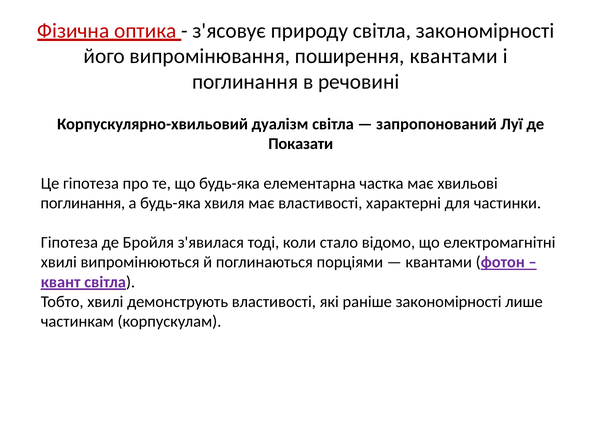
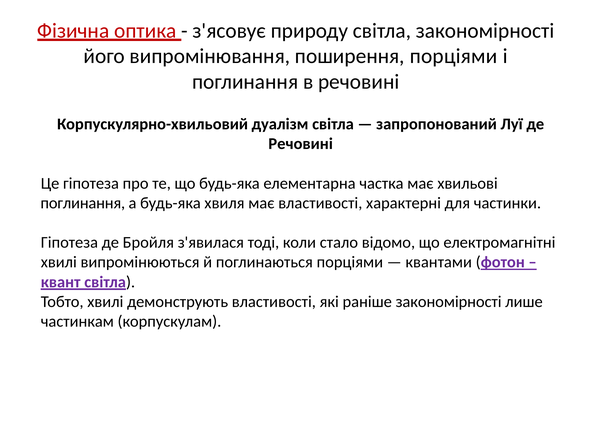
поширення квантами: квантами -> порціями (454, 56)
Показати: Показати -> Речовині (301, 144)
